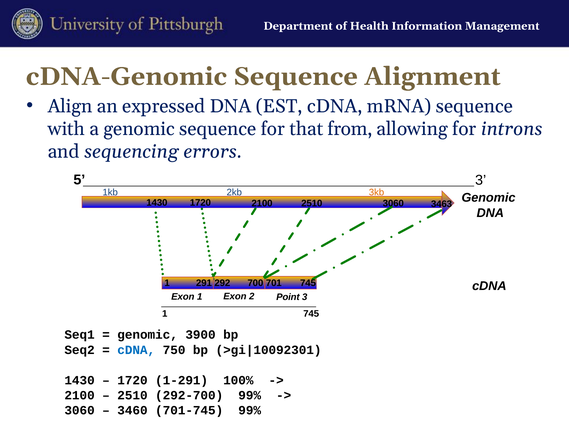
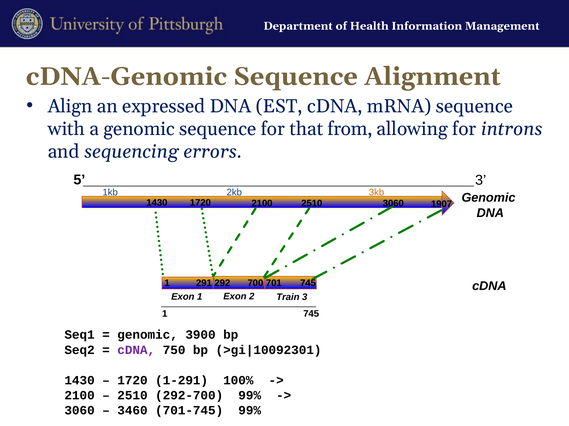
3463: 3463 -> 1907 (442, 205)
Point: Point -> Train (288, 298)
cDNA colour: blue -> purple (136, 351)
